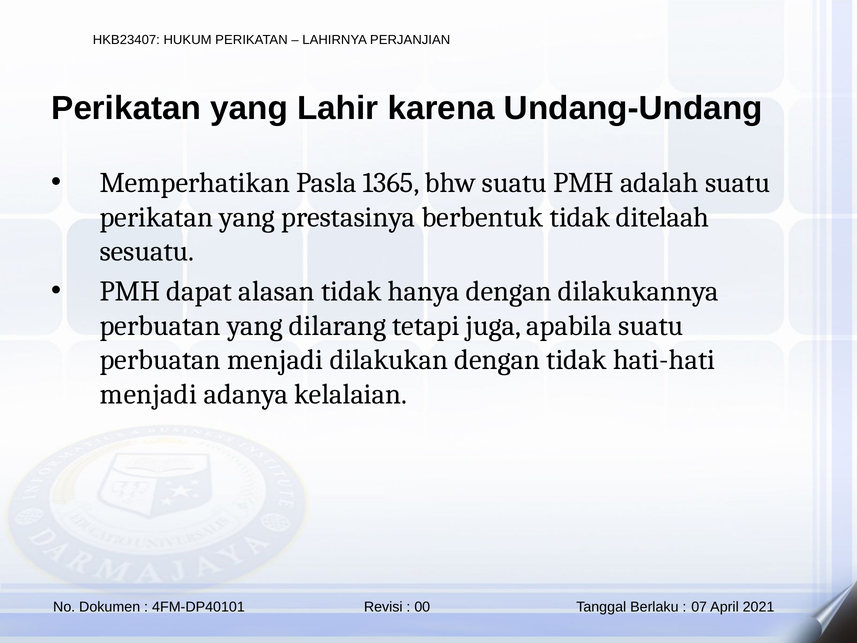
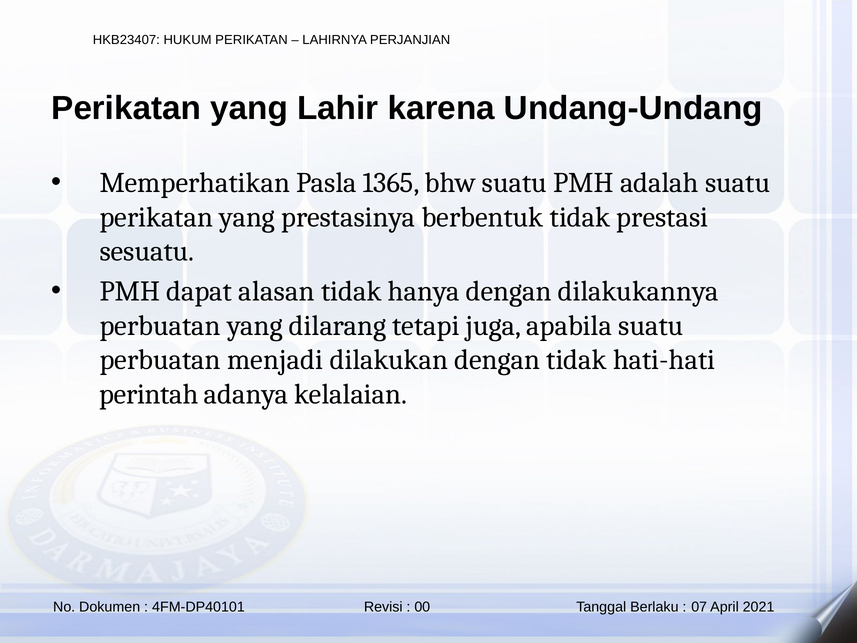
ditelaah: ditelaah -> prestasi (662, 217)
menjadi: menjadi -> perintah (149, 394)
